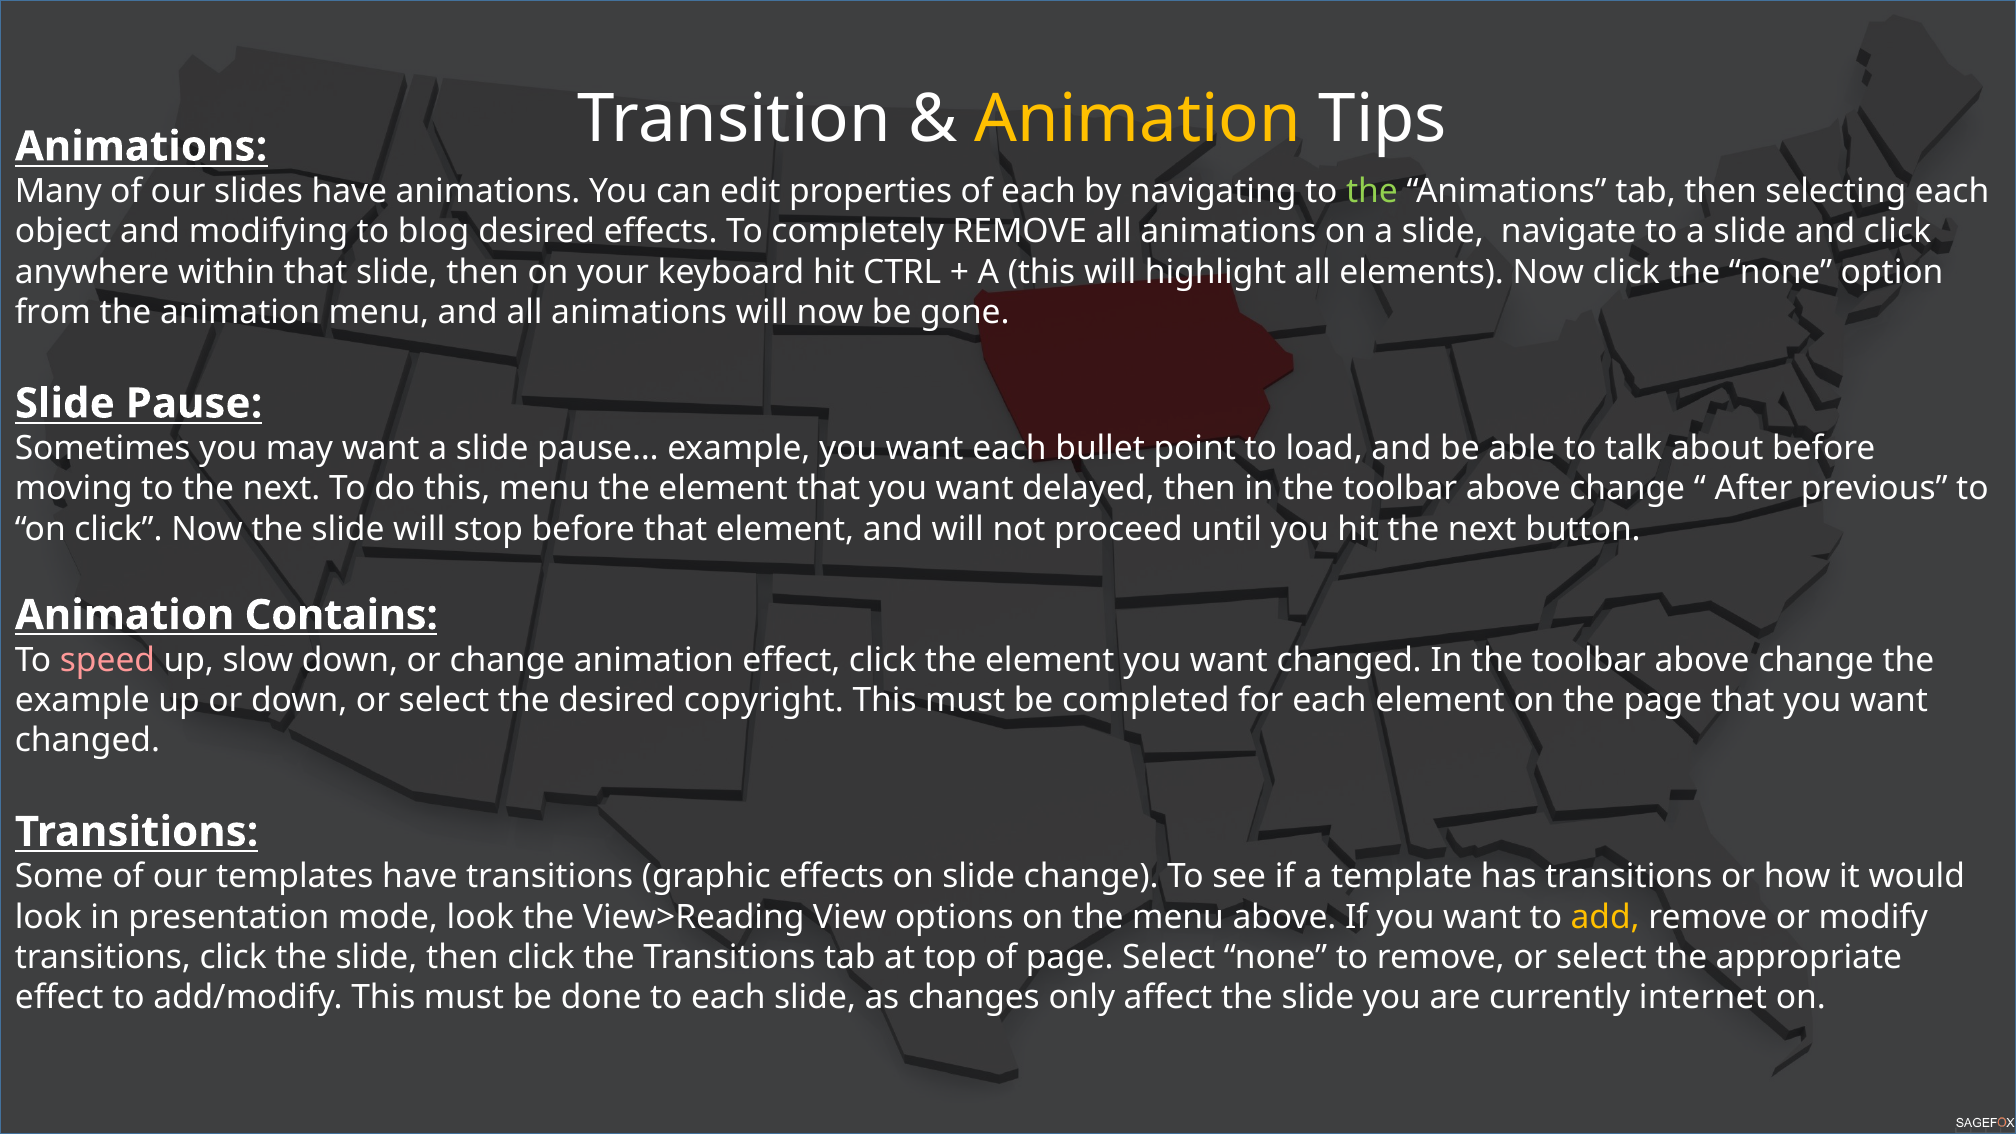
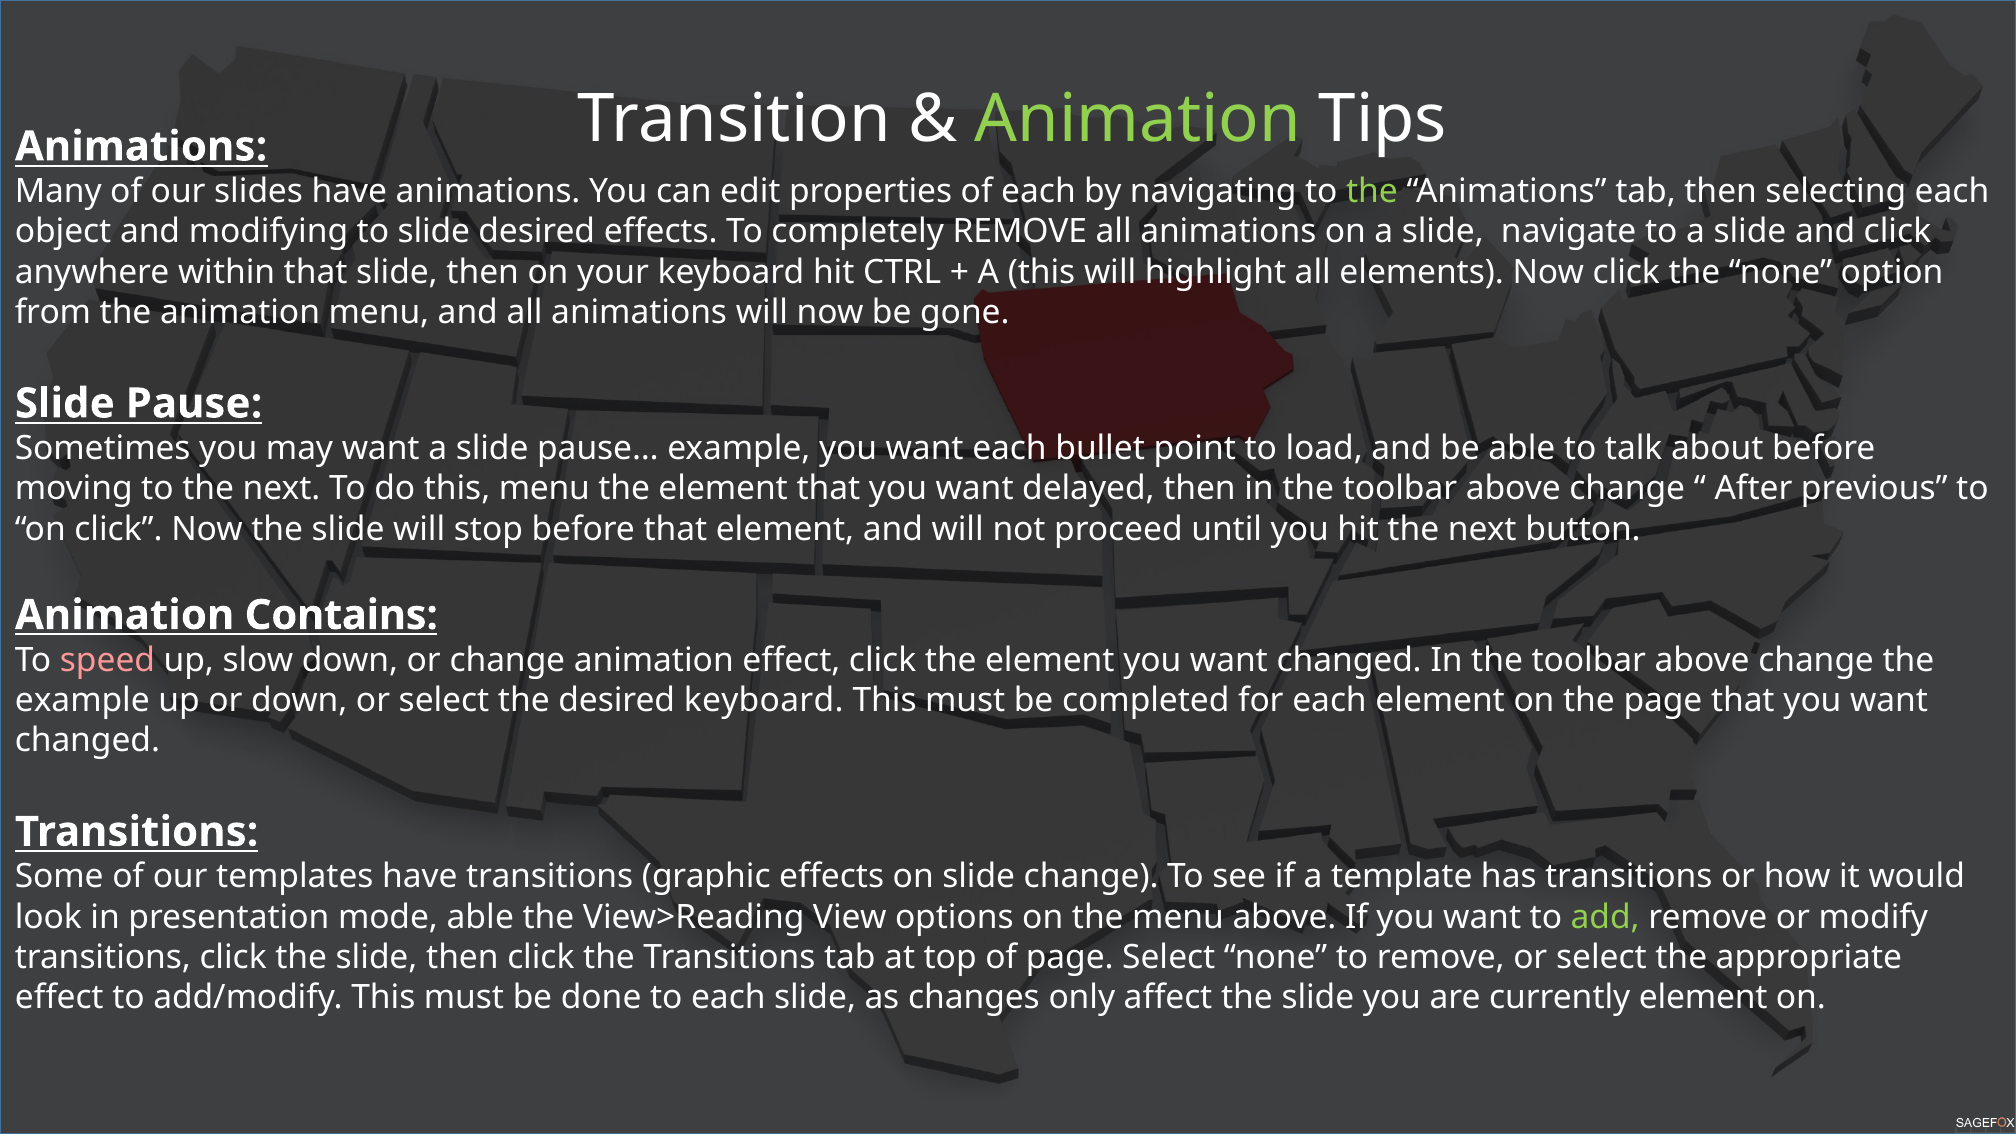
Animation colour: yellow -> light green (1138, 119)
to blog: blog -> slide (434, 232)
desired copyright: copyright -> keyboard (764, 700)
mode look: look -> able (480, 917)
add colour: yellow -> light green (1605, 917)
currently internet: internet -> element (1703, 998)
